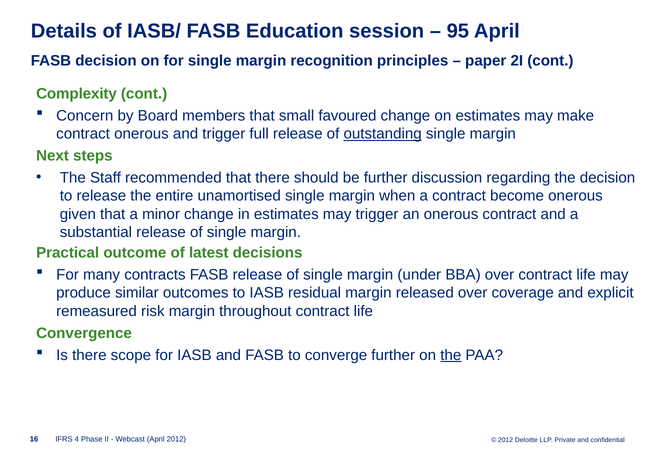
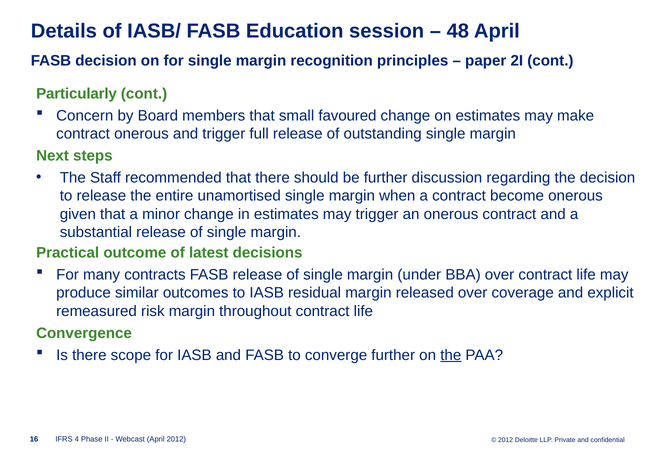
95: 95 -> 48 (458, 31)
Complexity: Complexity -> Particularly (77, 94)
outstanding underline: present -> none (383, 134)
